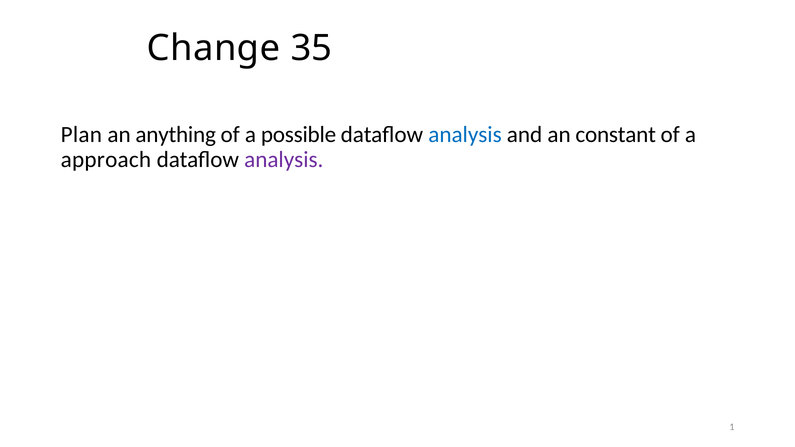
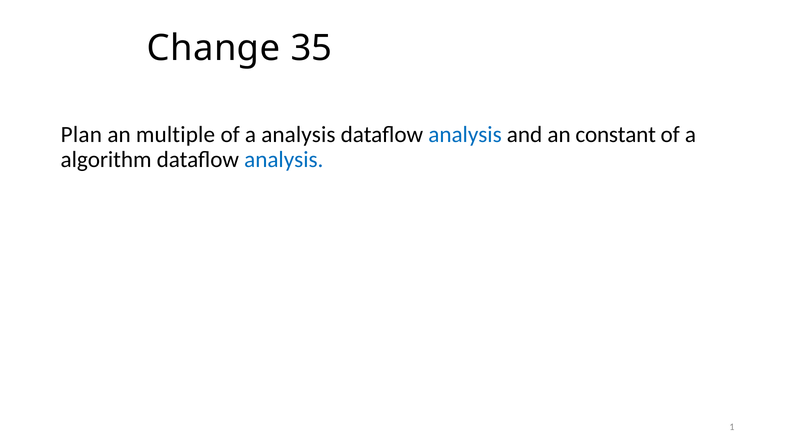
anything: anything -> multiple (175, 134)
a possible: possible -> analysis (298, 134)
approach: approach -> algorithm (106, 159)
analysis colour: purple -> blue (284, 159)
